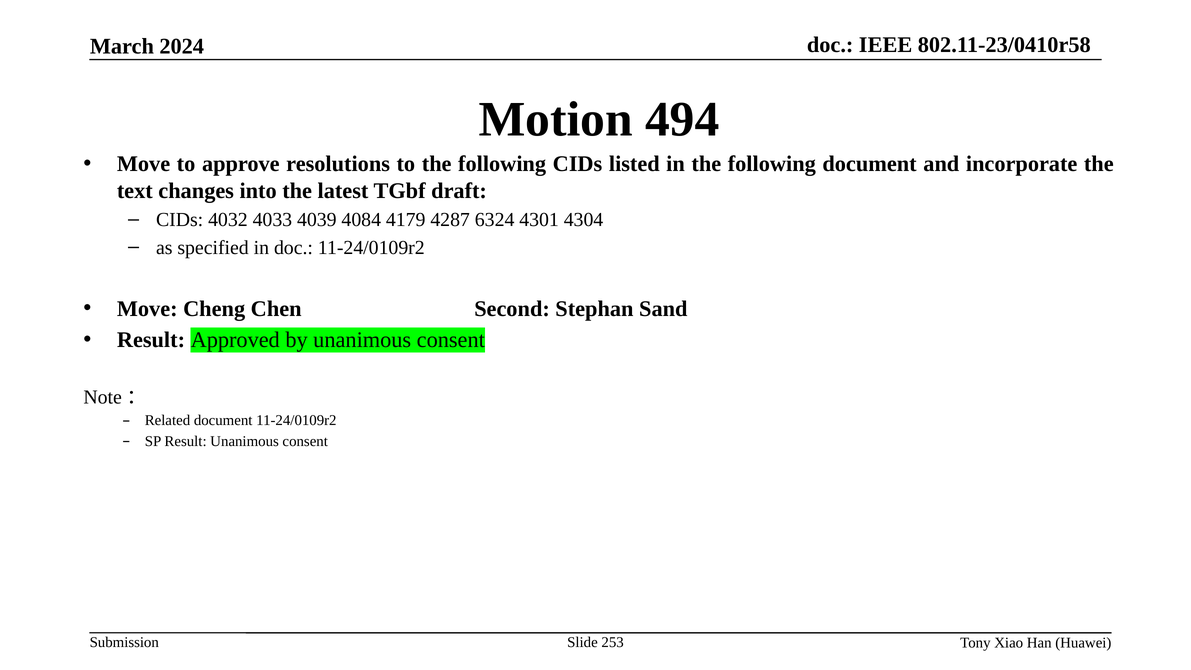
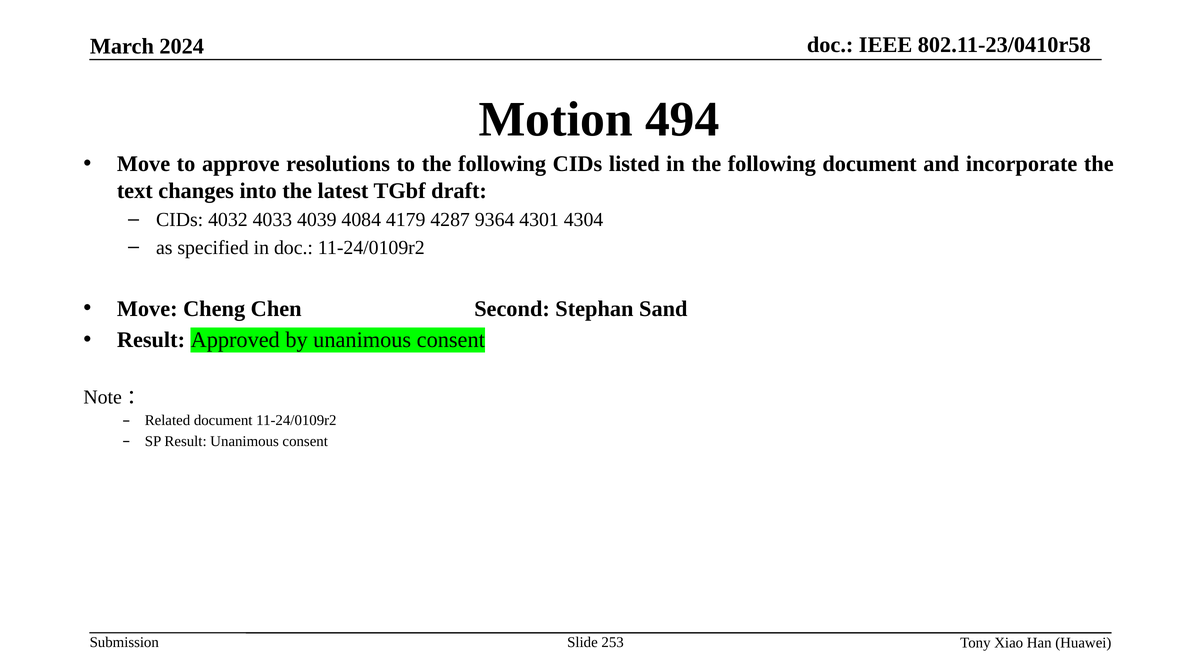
6324: 6324 -> 9364 (495, 220)
